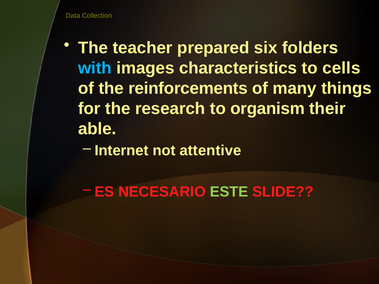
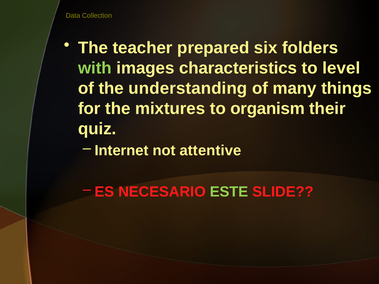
with colour: light blue -> light green (95, 68)
cells: cells -> level (341, 68)
reinforcements: reinforcements -> understanding (188, 88)
research: research -> mixtures (170, 109)
able: able -> quiz (97, 129)
